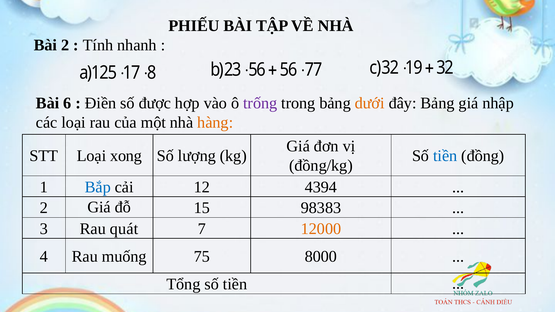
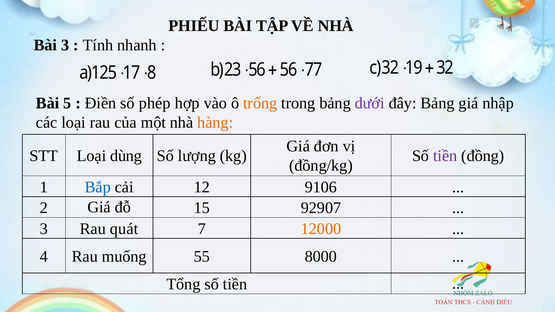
Bài 2: 2 -> 3 (65, 45)
6: 6 -> 5 (67, 103)
được: được -> phép (155, 103)
trống colour: purple -> orange (260, 103)
dưới colour: orange -> purple (370, 103)
xong: xong -> dùng (126, 156)
tiền colour: blue -> purple (445, 156)
4394: 4394 -> 9106 (321, 187)
98383: 98383 -> 92907 (321, 208)
75: 75 -> 55 (202, 257)
